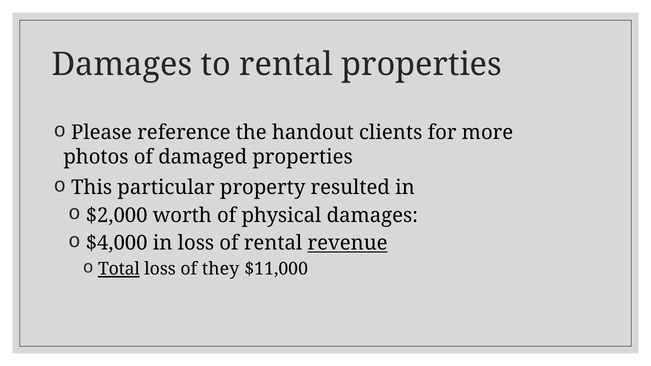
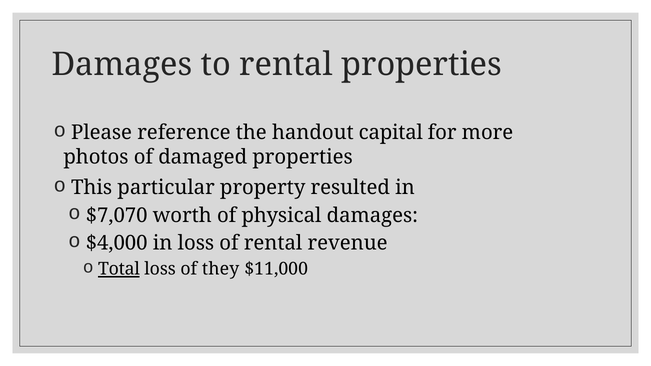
clients: clients -> capital (391, 133)
$2,000: $2,000 -> $7,070 (117, 215)
revenue underline: present -> none (348, 243)
